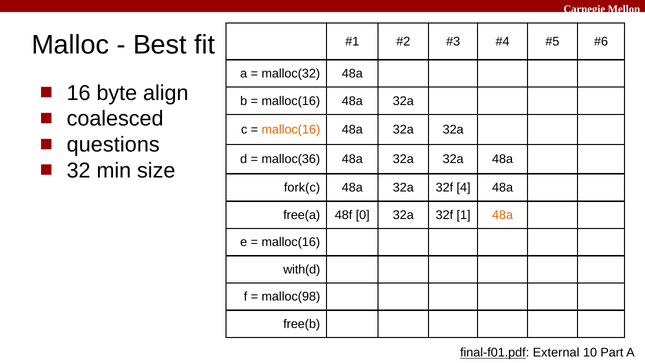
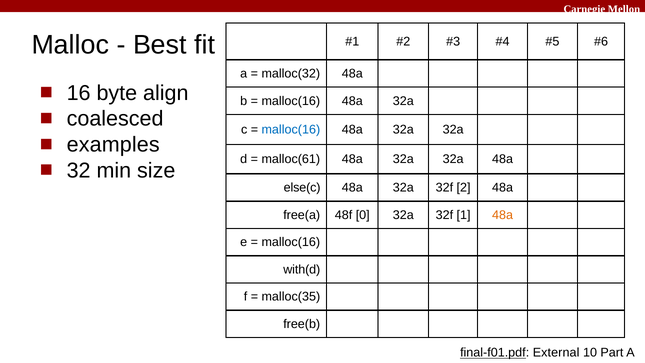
malloc(16 colour: orange -> blue (291, 130)
questions: questions -> examples (113, 145)
malloc(36: malloc(36 -> malloc(61 (291, 159)
fork(c: fork(c -> else(c (302, 188)
4: 4 -> 2 (464, 188)
malloc(98: malloc(98 -> malloc(35 (291, 297)
